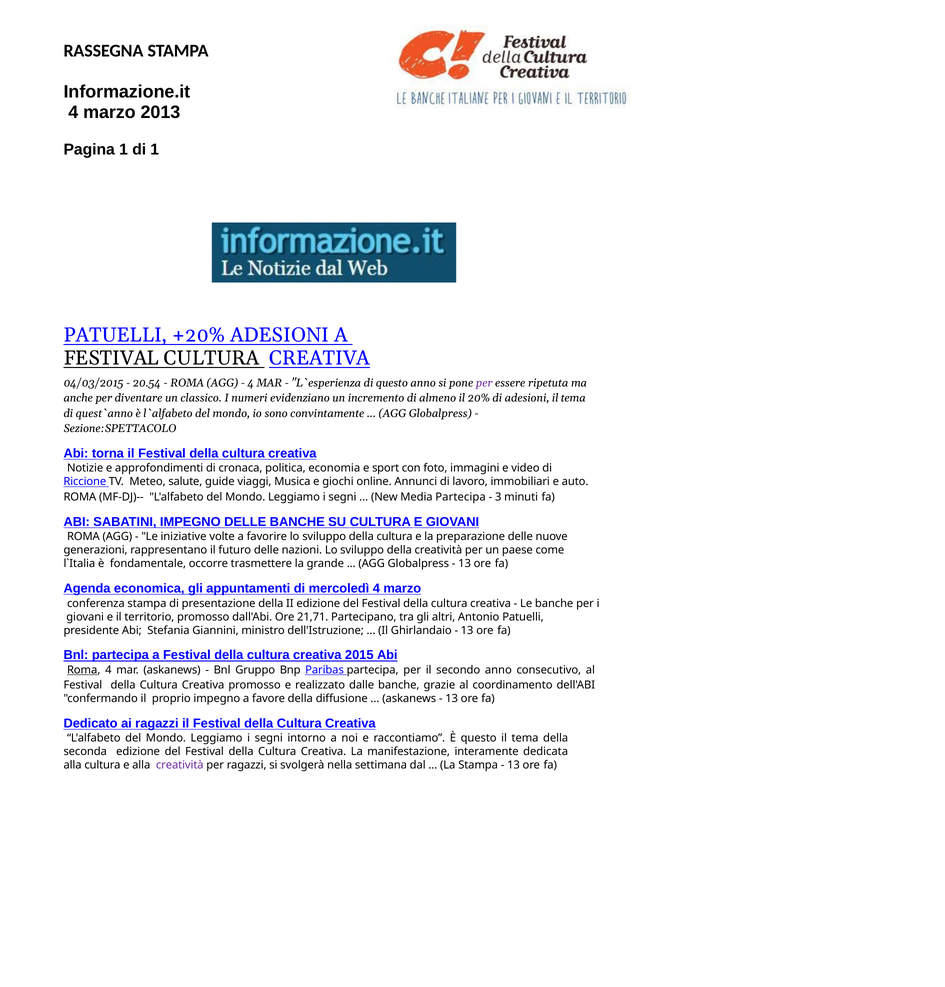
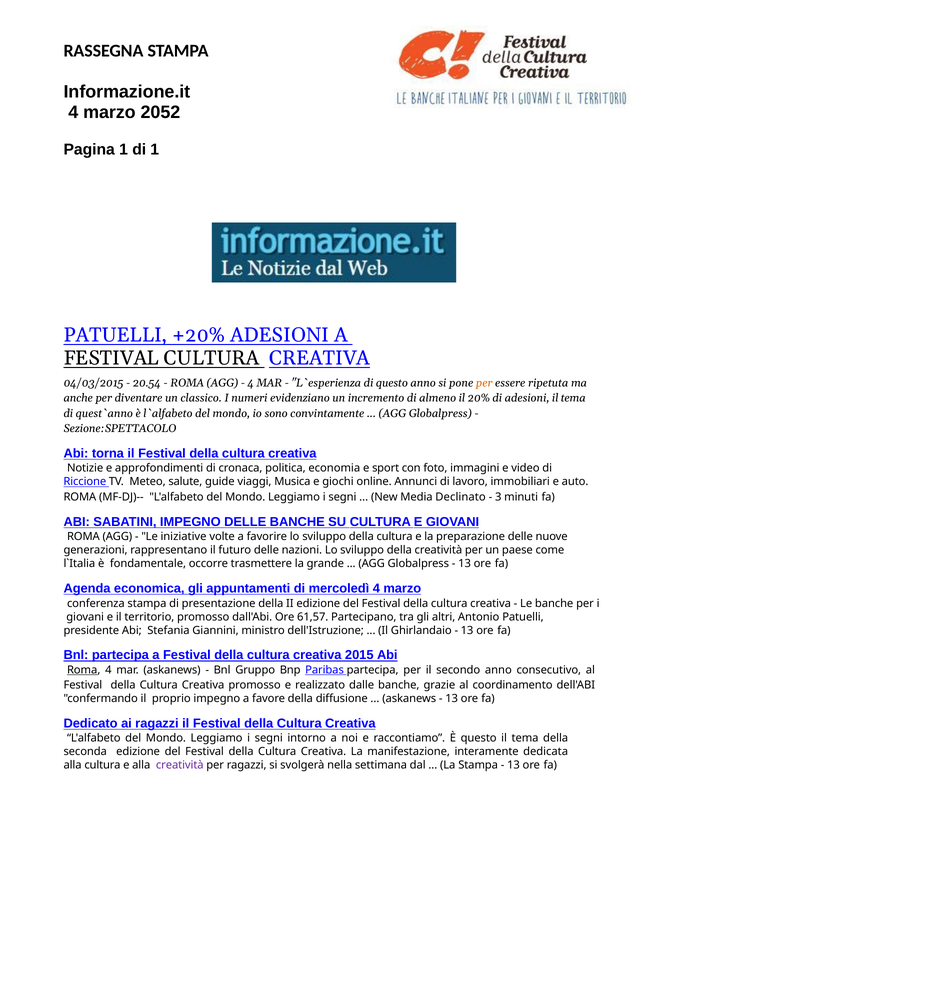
2013: 2013 -> 2052 (160, 112)
per colour: purple -> orange (484, 383)
Media Partecipa: Partecipa -> Declinato (461, 497)
21,71: 21,71 -> 61,57 (313, 617)
